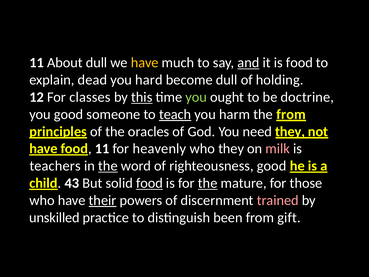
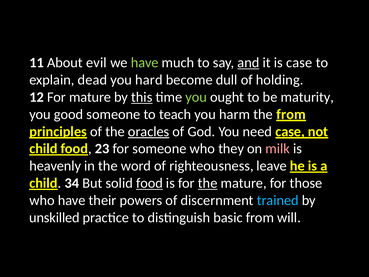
About dull: dull -> evil (96, 63)
have colour: yellow -> light green (145, 63)
is food: food -> case (299, 63)
For classes: classes -> mature (90, 97)
doctrine: doctrine -> maturity (307, 97)
teach underline: present -> none (175, 114)
oracles underline: none -> present (149, 131)
need they: they -> case (290, 131)
have: have -> child (43, 149)
food 11: 11 -> 23 (102, 149)
for heavenly: heavenly -> someone (159, 149)
teachers: teachers -> heavenly (55, 166)
the underline: present -> none (108, 166)
righteousness good: good -> leave (272, 166)
43: 43 -> 34 (72, 183)
their underline: present -> none (103, 200)
trained colour: pink -> light blue (278, 200)
been: been -> basic (228, 217)
gift: gift -> will (289, 217)
